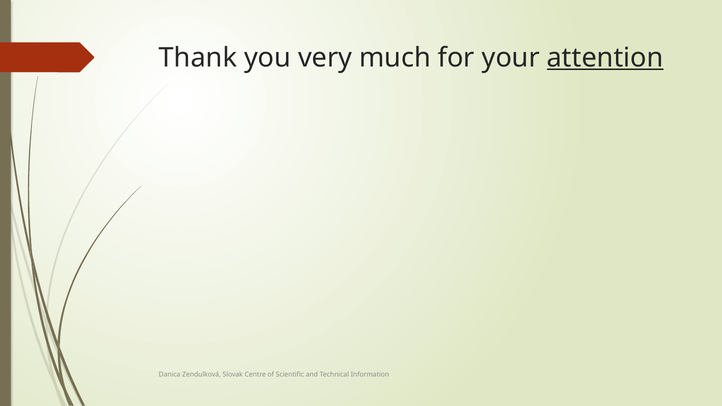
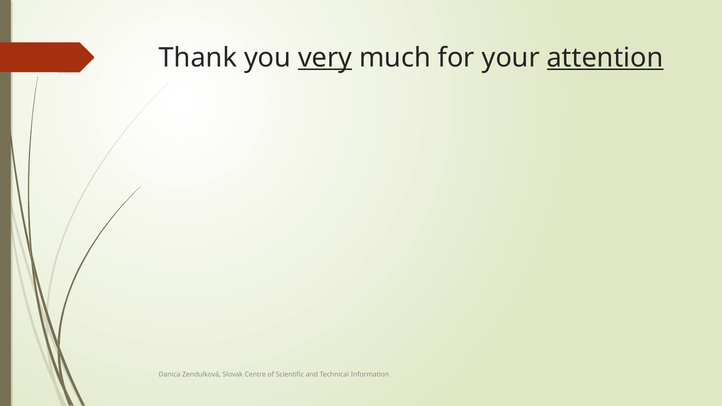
very underline: none -> present (325, 58)
